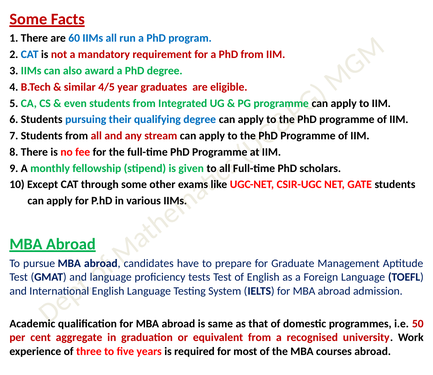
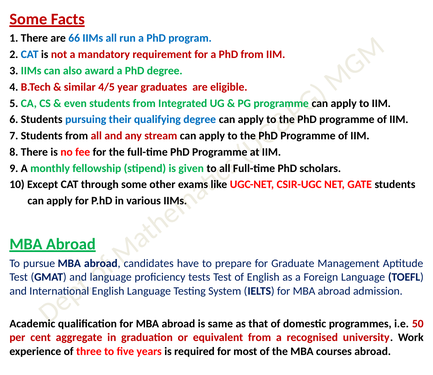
60: 60 -> 66 (74, 38)
